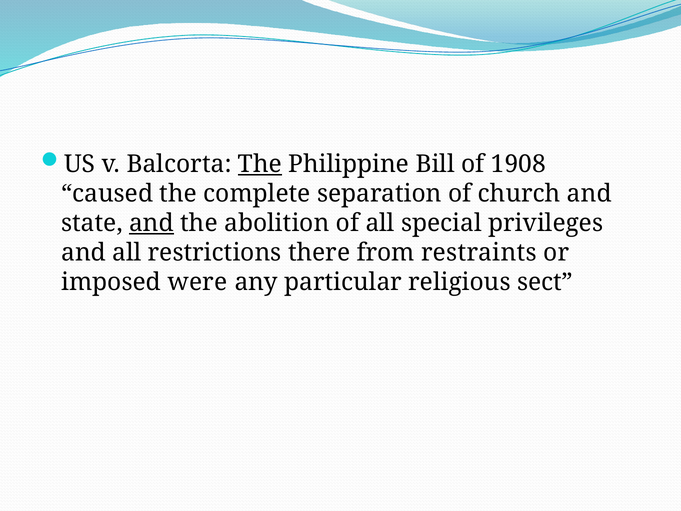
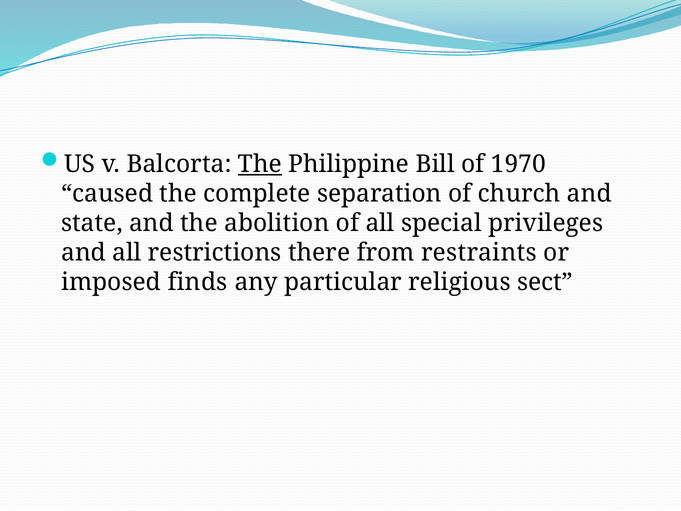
1908: 1908 -> 1970 (518, 164)
and underline: present -> none (151, 223)
were: were -> finds (198, 282)
